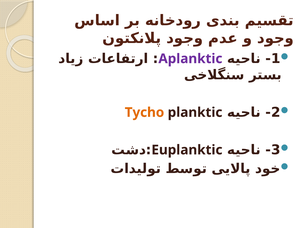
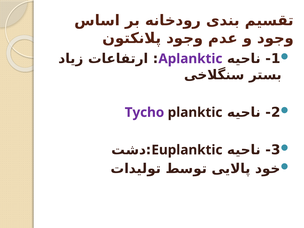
Tycho colour: orange -> purple (144, 112)
